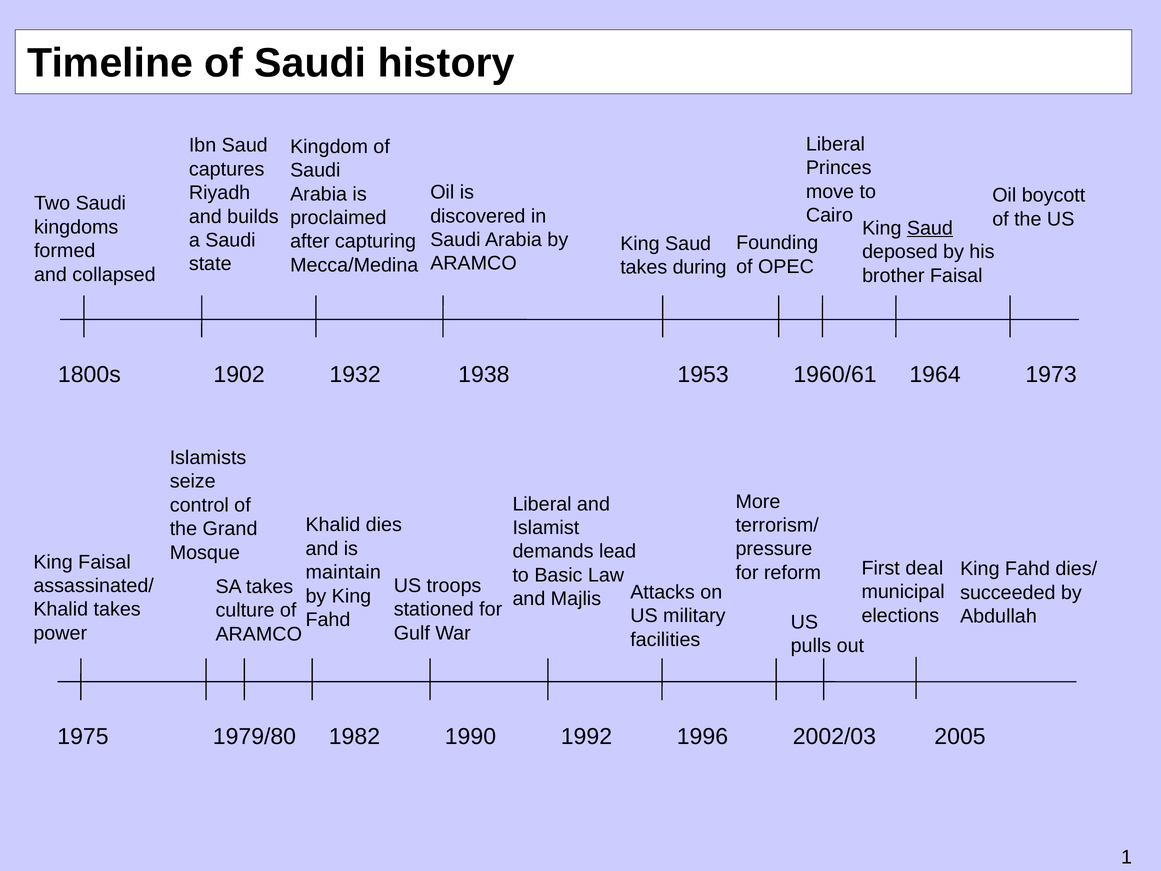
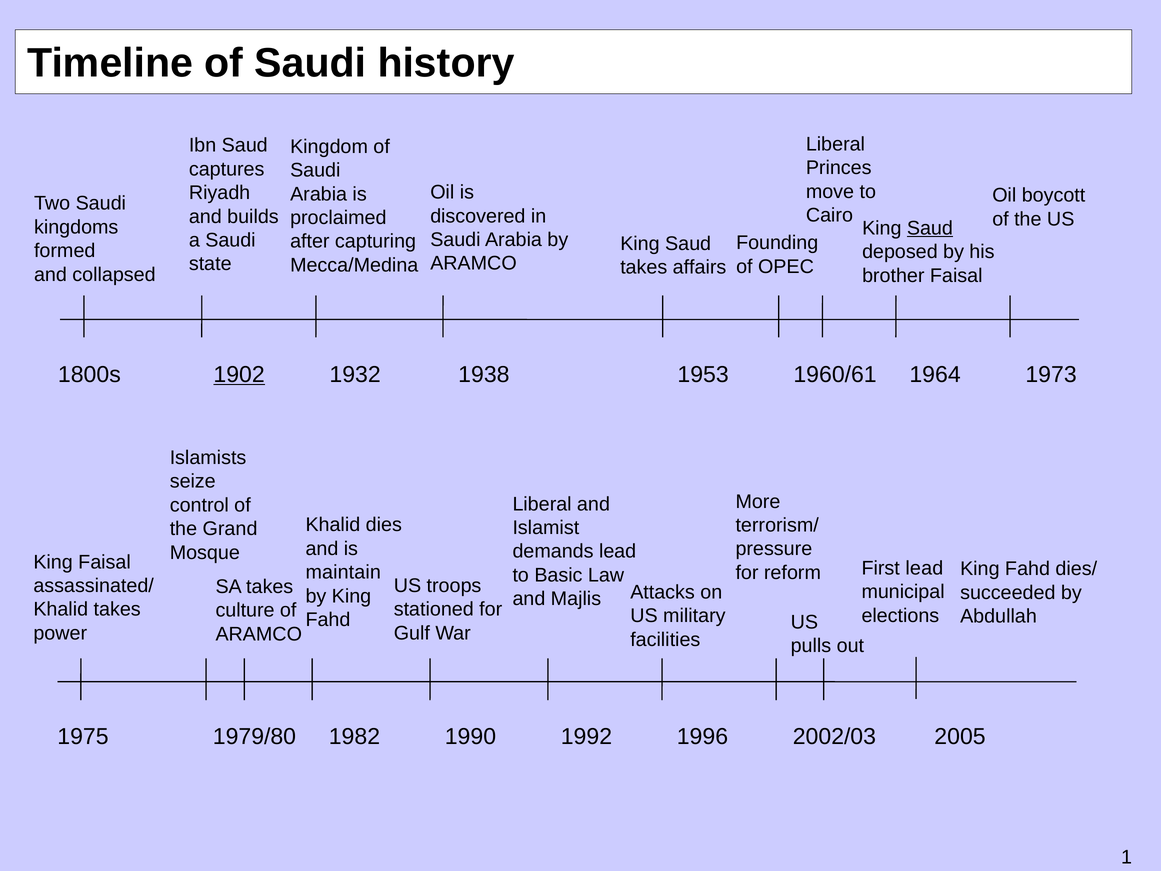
during: during -> affairs (700, 267)
1902 underline: none -> present (239, 374)
First deal: deal -> lead (924, 568)
